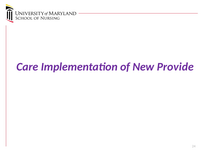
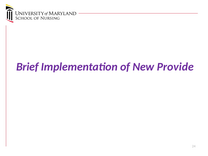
Care: Care -> Brief (27, 67)
